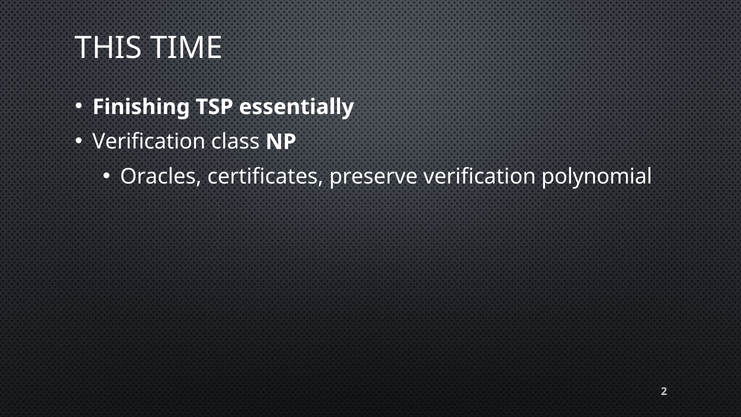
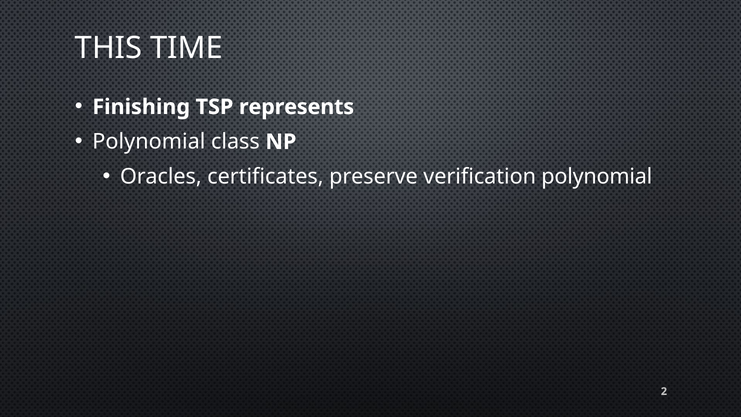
essentially: essentially -> represents (297, 107)
Verification: Verification -> Polynomial (149, 142)
